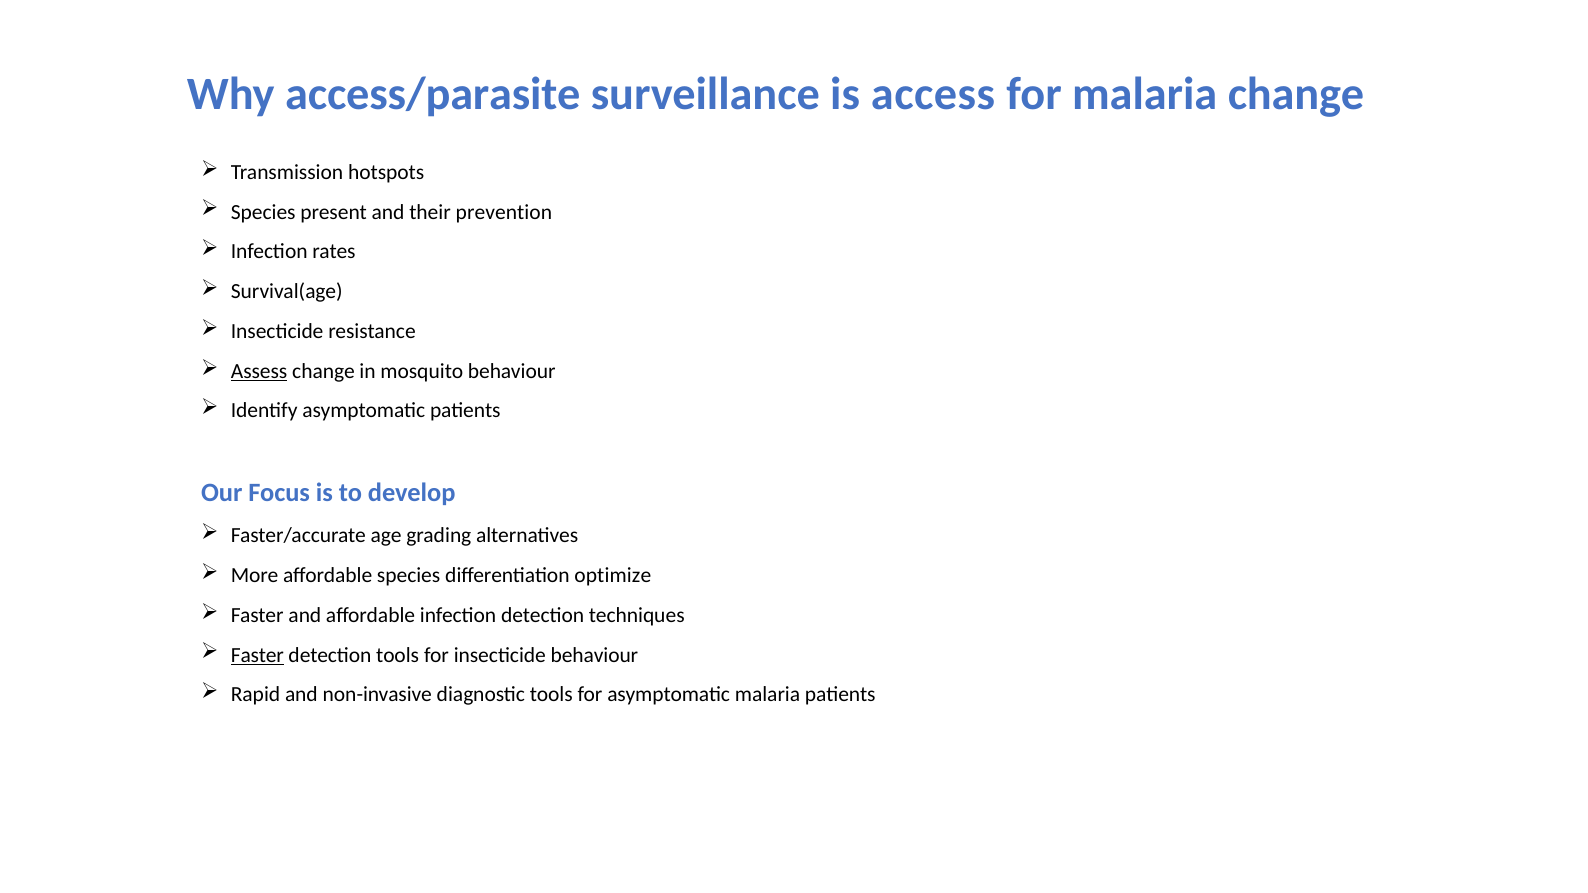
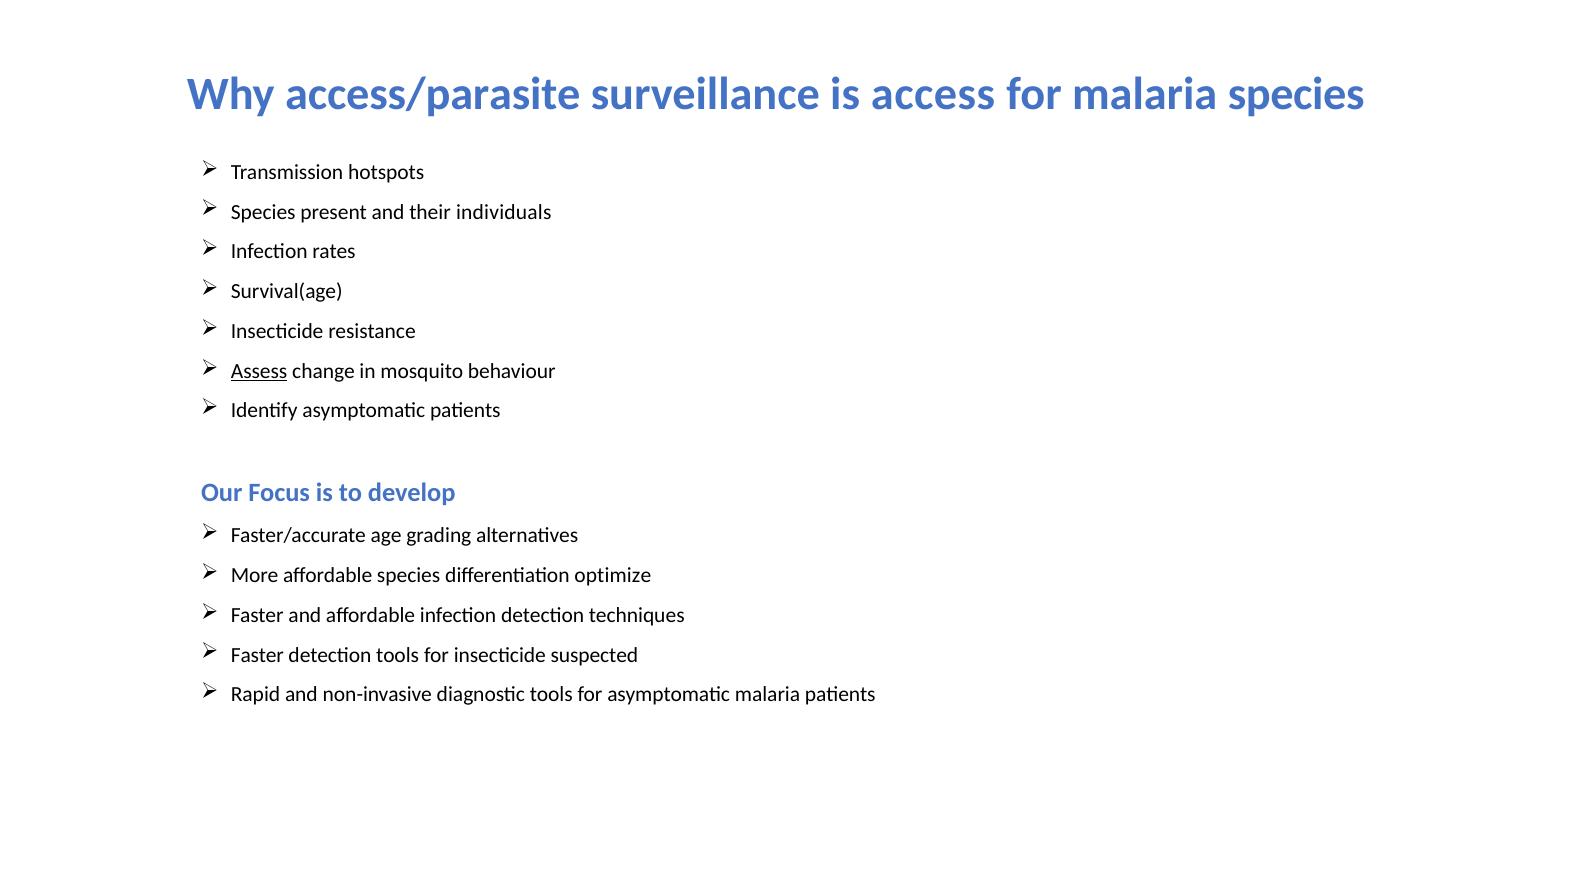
malaria change: change -> species (1296, 94)
prevention: prevention -> individuals (504, 212)
Faster underline: present -> none (257, 655)
insecticide behaviour: behaviour -> suspected (594, 655)
